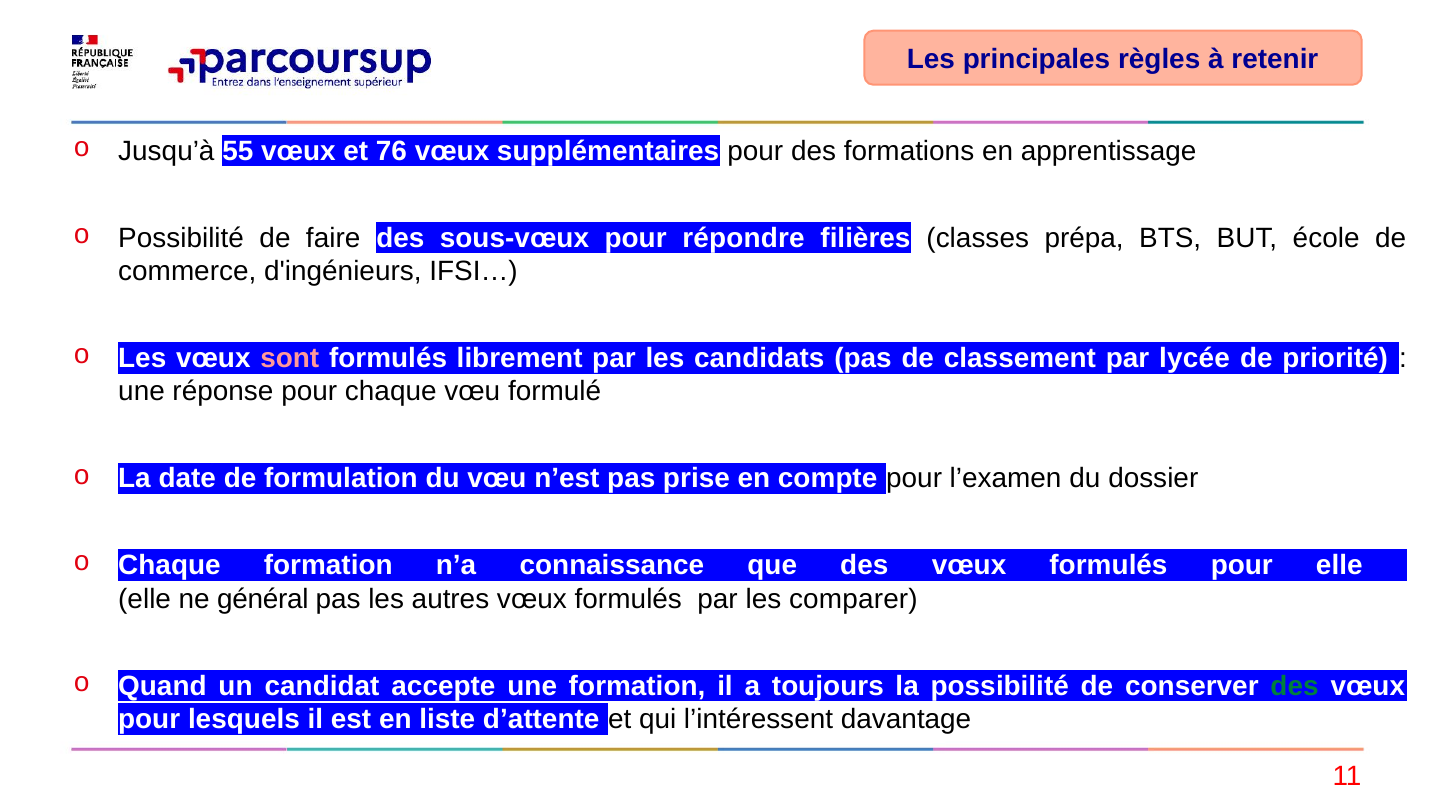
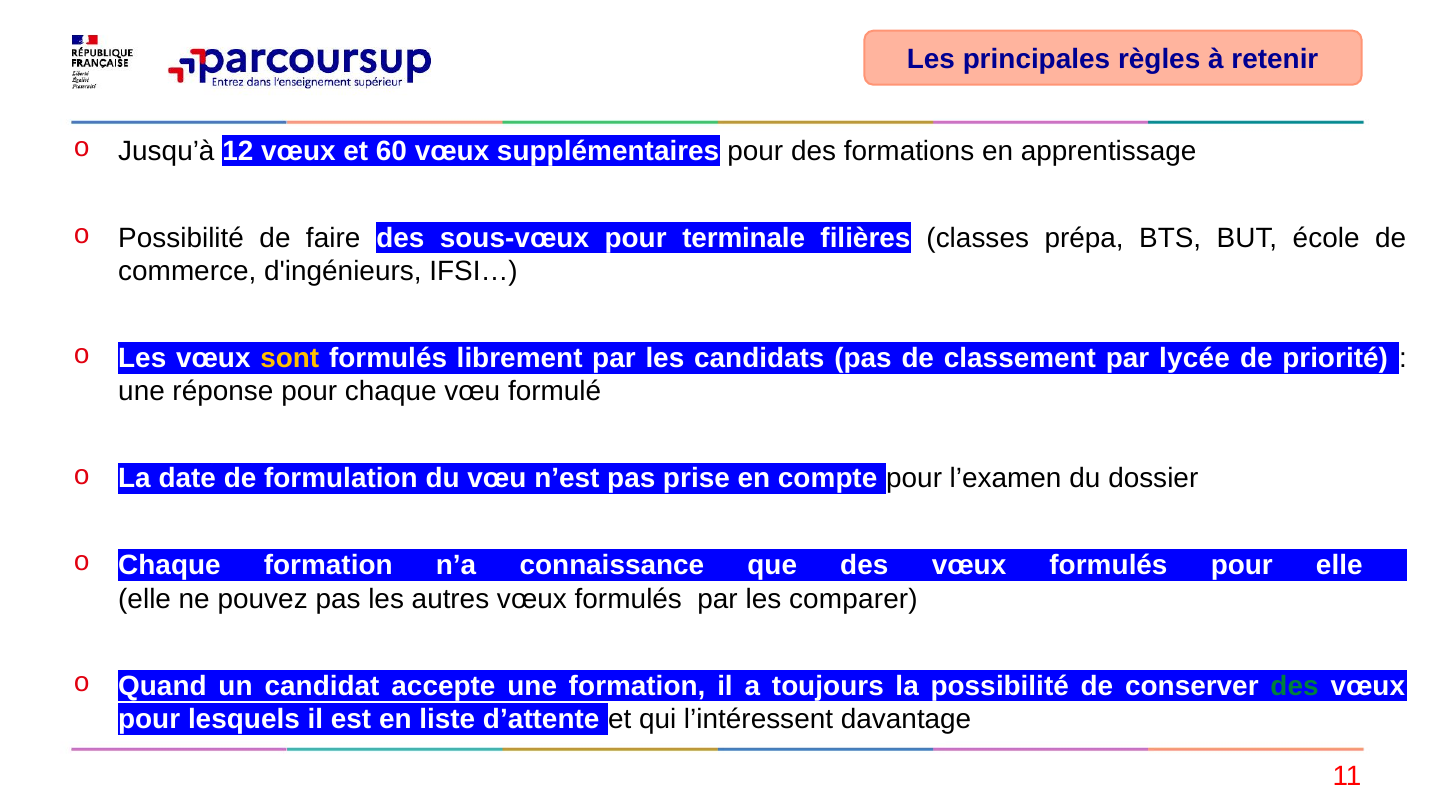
55: 55 -> 12 (238, 151)
76: 76 -> 60 (391, 151)
répondre: répondre -> terminale (744, 238)
sont colour: pink -> yellow (290, 358)
général: général -> pouvez (263, 599)
